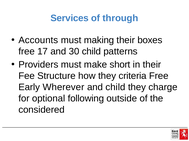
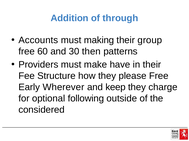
Services: Services -> Addition (70, 18)
boxes: boxes -> group (150, 40)
17: 17 -> 60 (43, 52)
30 child: child -> then (91, 52)
short: short -> have (120, 65)
criteria: criteria -> please (133, 76)
and child: child -> keep (116, 88)
